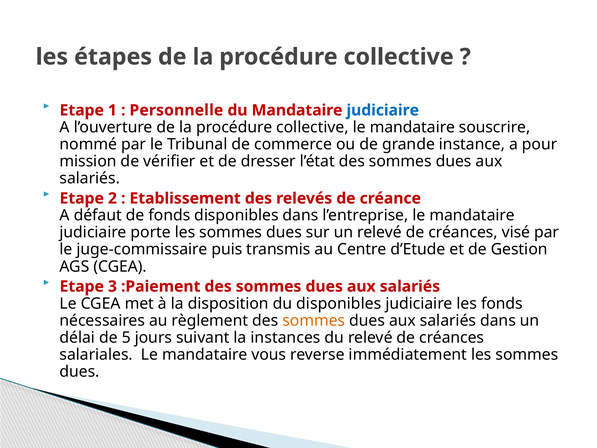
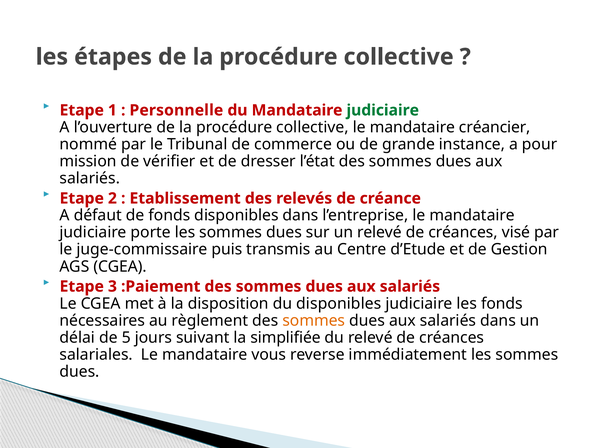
judiciaire colour: blue -> green (383, 110)
souscrire: souscrire -> créancier (495, 127)
instances: instances -> simplifiée (286, 337)
